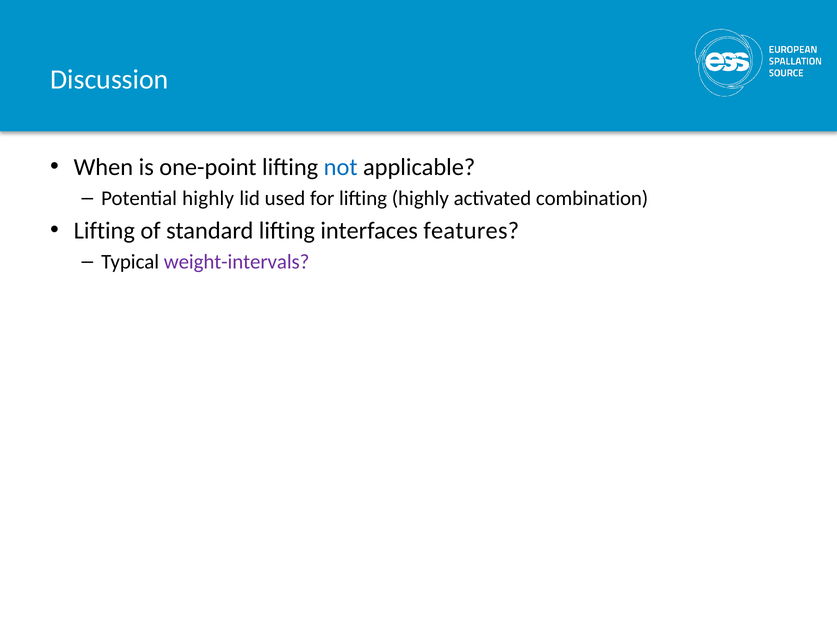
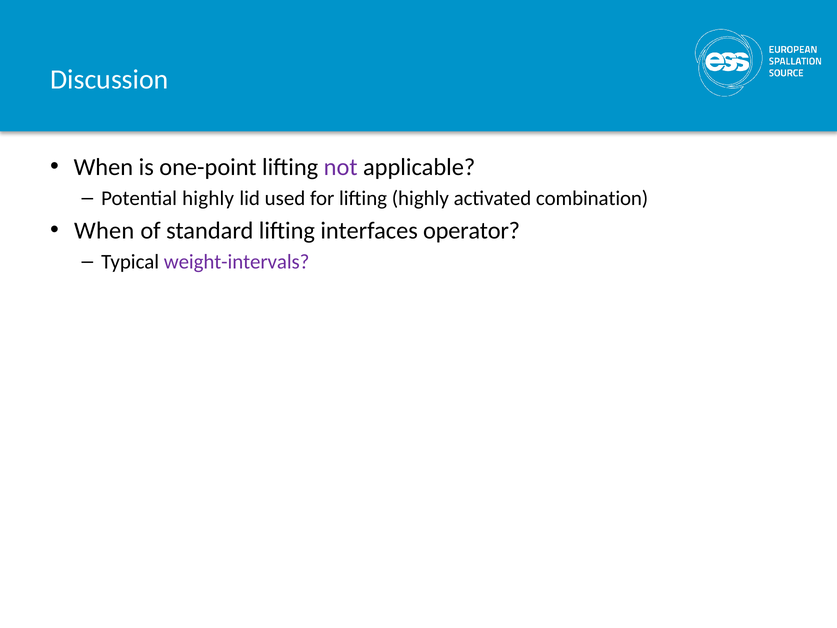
not colour: blue -> purple (341, 167)
Lifting: Lifting -> When (104, 230)
features: features -> operator (471, 230)
